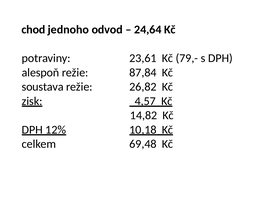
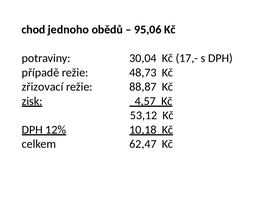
odvod: odvod -> obědů (107, 30)
24,64: 24,64 -> 95,06 (148, 30)
23,61: 23,61 -> 30,04 (143, 58)
79,-: 79,- -> 17,- (187, 58)
alespoň: alespoň -> případě (40, 73)
87,84: 87,84 -> 48,73 (143, 73)
soustava: soustava -> zřizovací (43, 87)
26,82: 26,82 -> 88,87 (143, 87)
14,82: 14,82 -> 53,12 (144, 116)
69,48: 69,48 -> 62,47 (143, 145)
